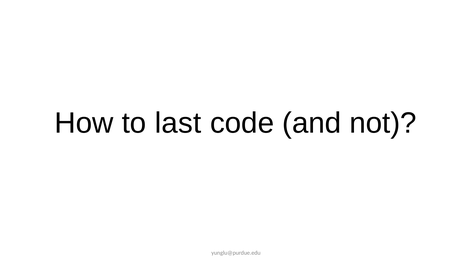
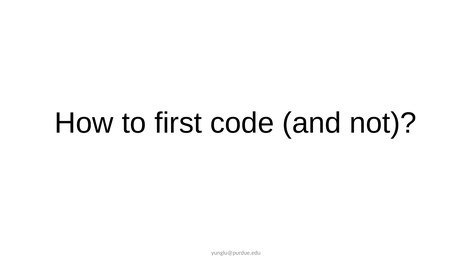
last: last -> first (178, 123)
